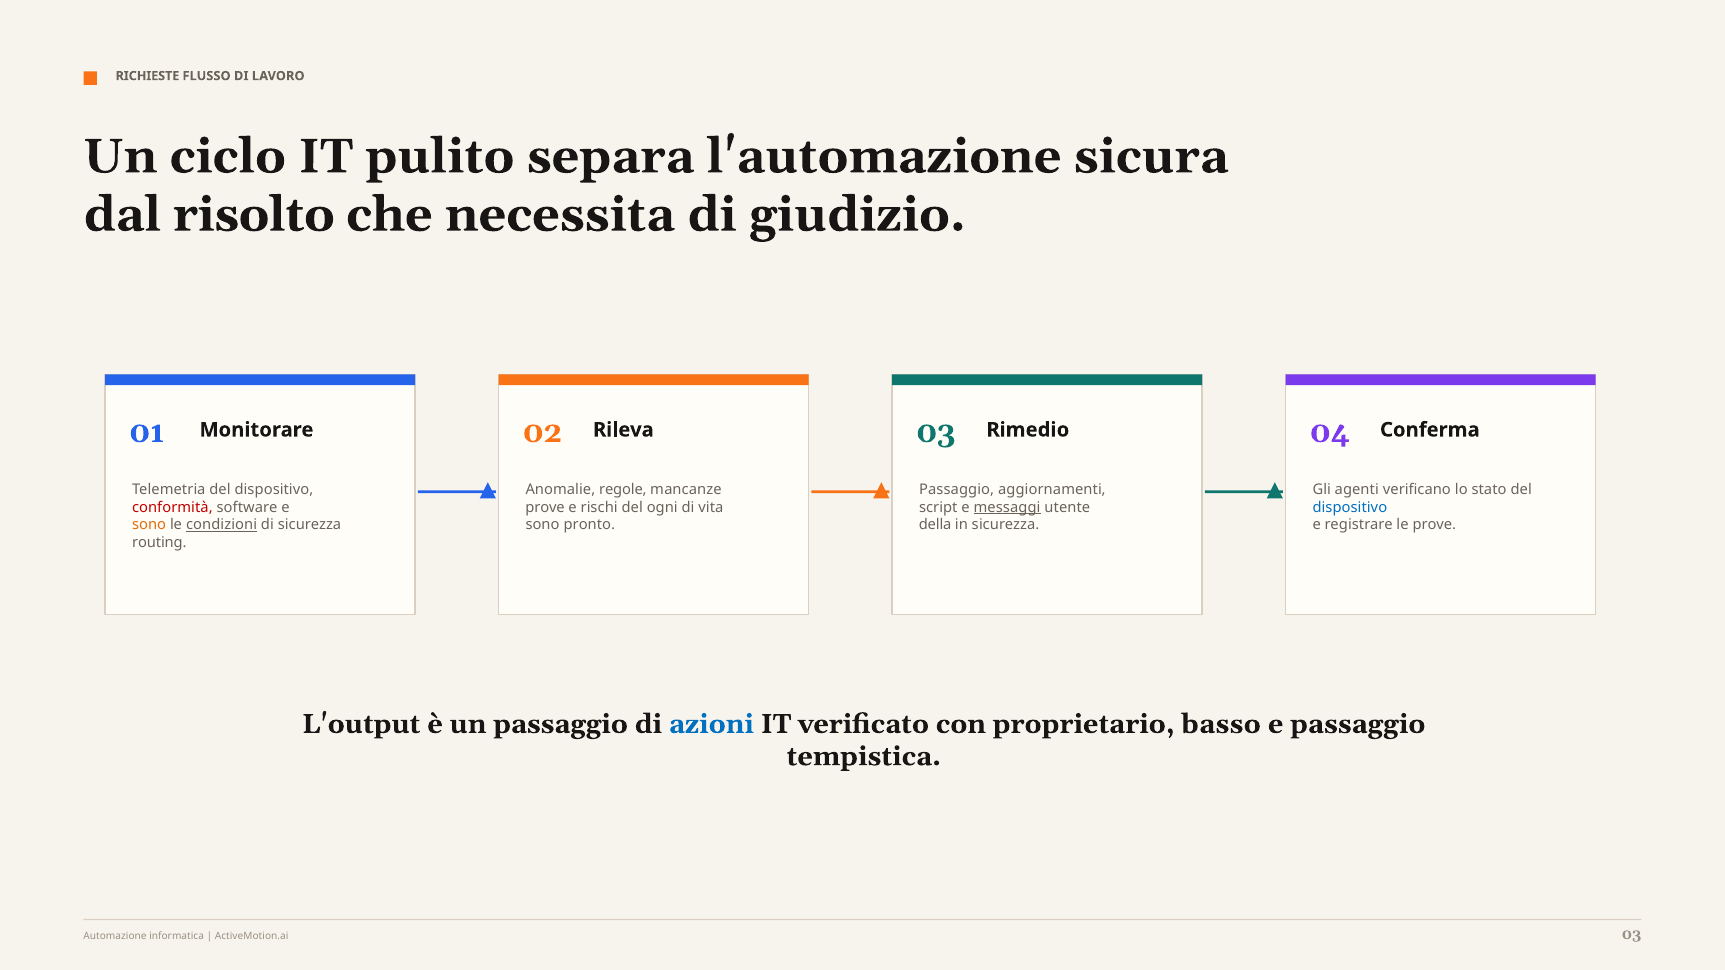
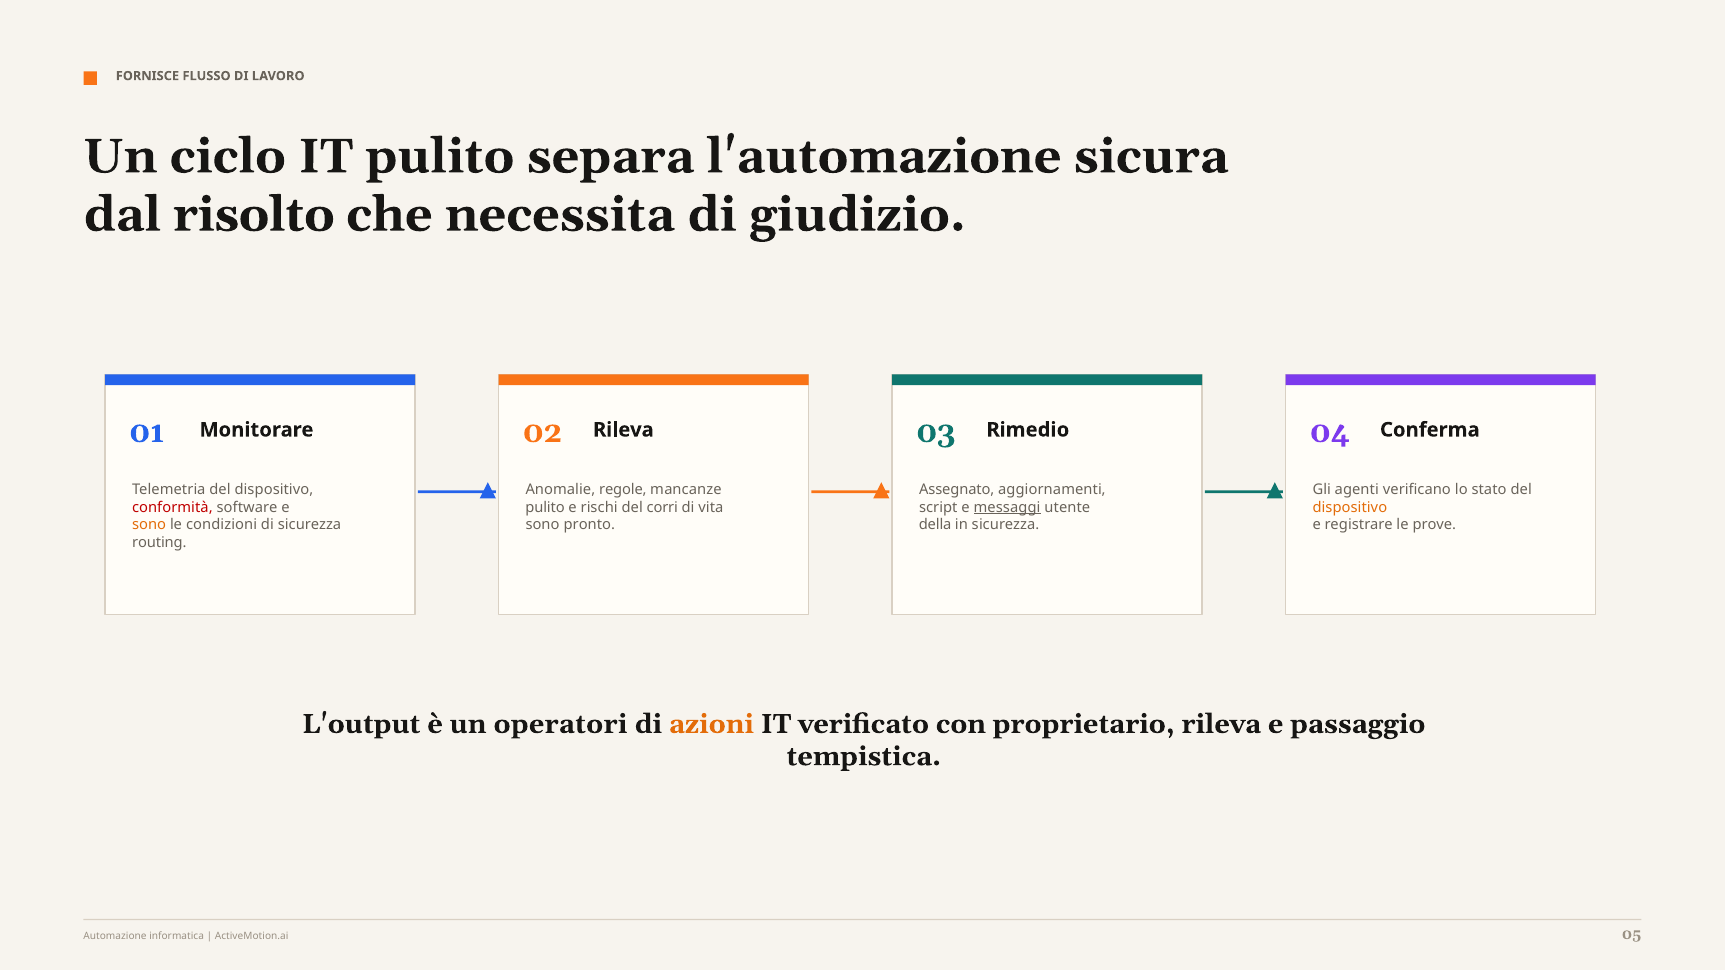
RICHIESTE: RICHIESTE -> FORNISCE (147, 76)
Passaggio: Passaggio -> Assegnato (957, 490)
prove: prove -> pulito (545, 507)
ogni: ogni -> corri (662, 507)
dispositivo colour: blue -> orange (1350, 507)
condizioni underline: present -> none (222, 525)
un passaggio: passaggio -> operatori (560, 724)
azioni colour: blue -> orange (711, 724)
proprietario basso: basso -> rileva (1221, 724)
ActiveMotion.ai 03: 03 -> 05 (1631, 934)
